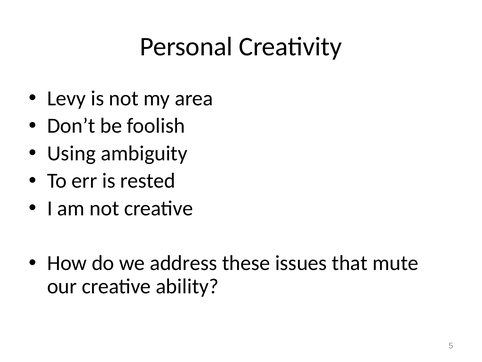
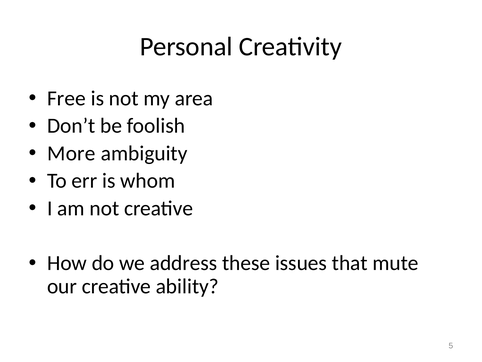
Levy: Levy -> Free (66, 98)
Using: Using -> More (71, 153)
rested: rested -> whom (148, 181)
